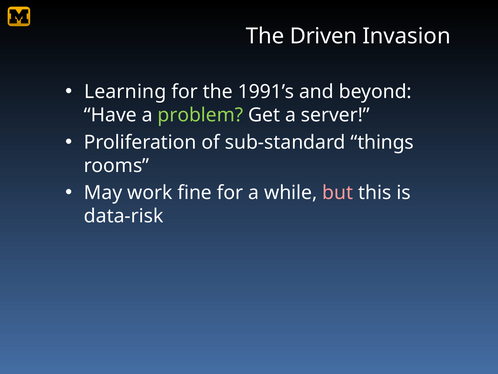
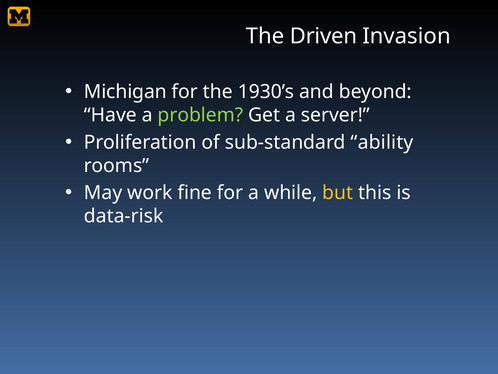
Learning: Learning -> Michigan (125, 92)
1991’s: 1991’s -> 1930’s (266, 92)
things: things -> ability (382, 142)
but colour: pink -> yellow (338, 193)
